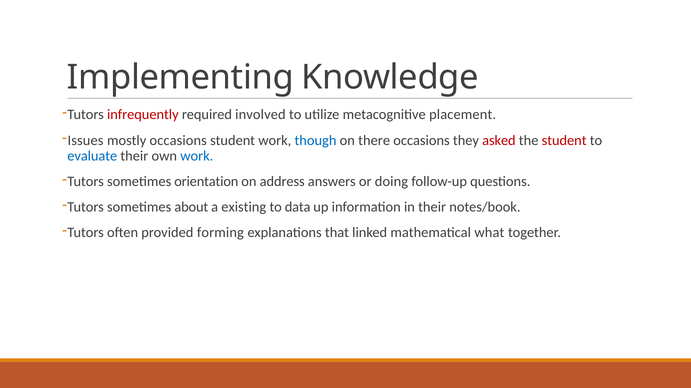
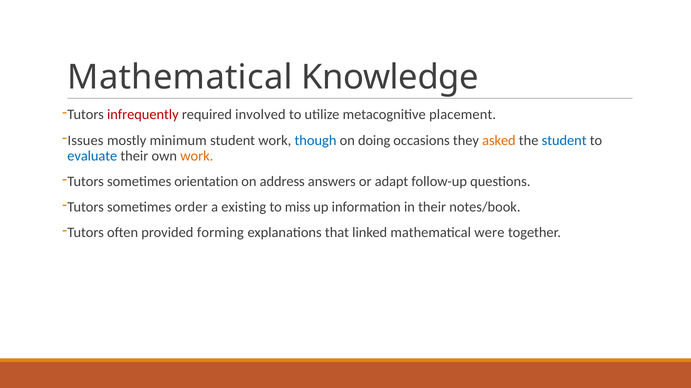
Implementing: Implementing -> Mathematical (180, 77)
mostly occasions: occasions -> minimum (178, 141)
there: there -> doing (374, 141)
asked colour: red -> orange (499, 141)
student colour: red -> blue (564, 141)
work colour: blue -> orange (197, 156)
doing: doing -> adapt (392, 182)
about: about -> order (191, 207)
data: data -> miss (298, 207)
what: what -> were (489, 233)
